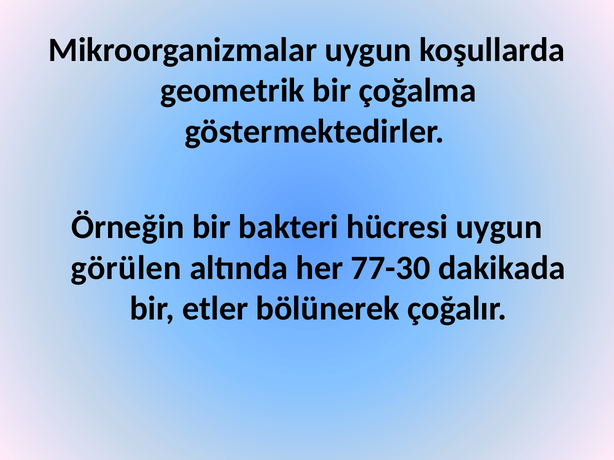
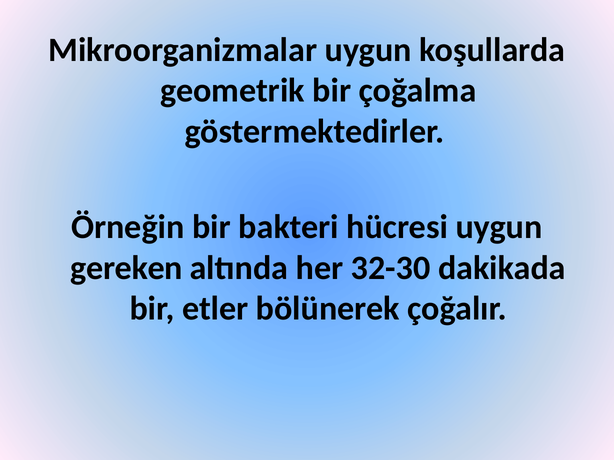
görülen: görülen -> gereken (127, 268)
77-30: 77-30 -> 32-30 (391, 268)
